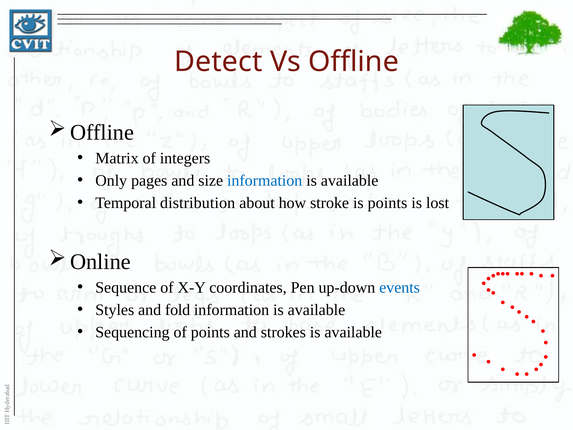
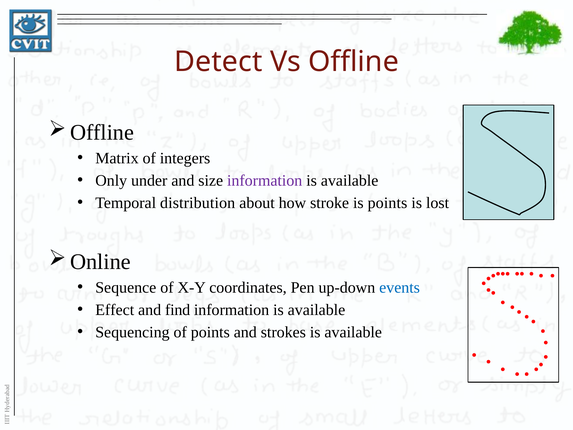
pages: pages -> under (149, 180)
information colour: blue -> purple (265, 180)
Styles: Styles -> Effect (115, 310)
fold: fold -> find (178, 310)
